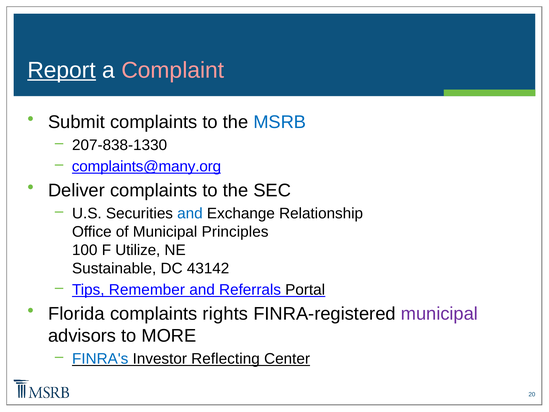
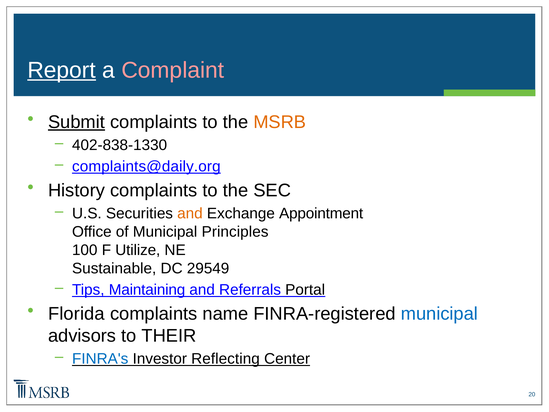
Submit underline: none -> present (76, 122)
MSRB colour: blue -> orange (280, 122)
207-838-1330: 207-838-1330 -> 402-838-1330 (120, 145)
complaints@many.org: complaints@many.org -> complaints@daily.org (146, 166)
Deliver: Deliver -> History (76, 190)
and colour: blue -> orange (190, 213)
Relationship: Relationship -> Appointment (321, 213)
43142: 43142 -> 29549 (208, 268)
Remember: Remember -> Maintaining (147, 290)
rights: rights -> name (225, 314)
municipal colour: purple -> blue (439, 314)
MORE: MORE -> THEIR (169, 336)
